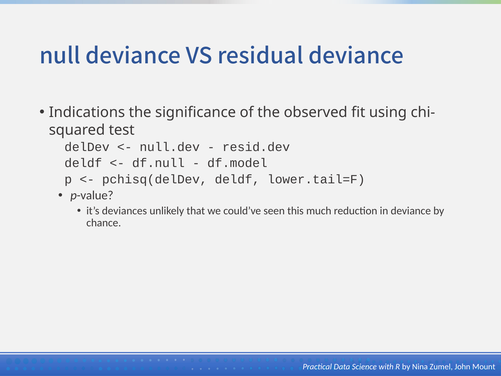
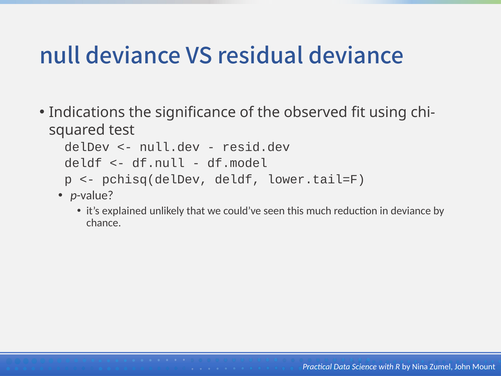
deviances: deviances -> explained (124, 211)
